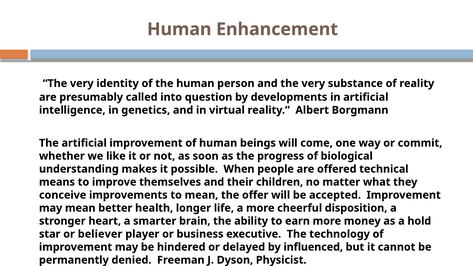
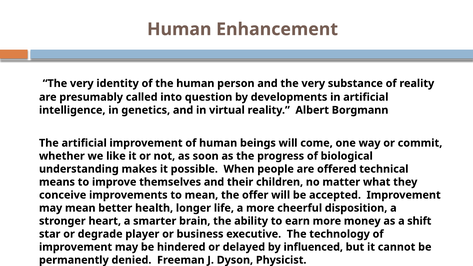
hold: hold -> shift (419, 221)
believer: believer -> degrade (100, 234)
